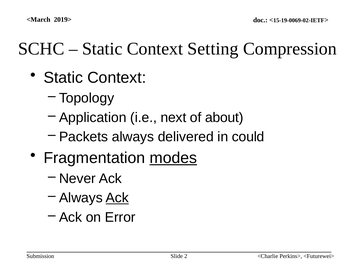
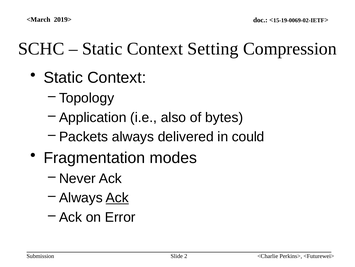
next: next -> also (173, 117)
about: about -> bytes (224, 117)
modes underline: present -> none (173, 158)
